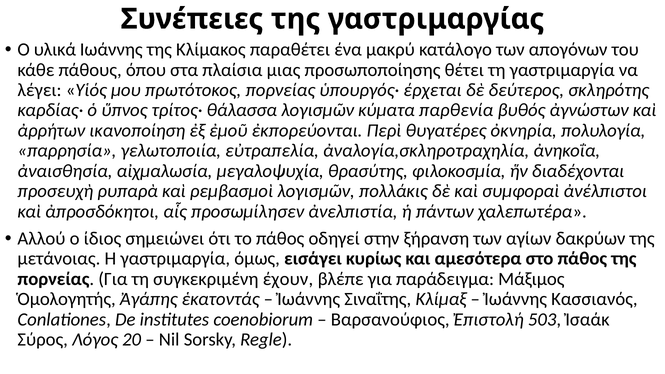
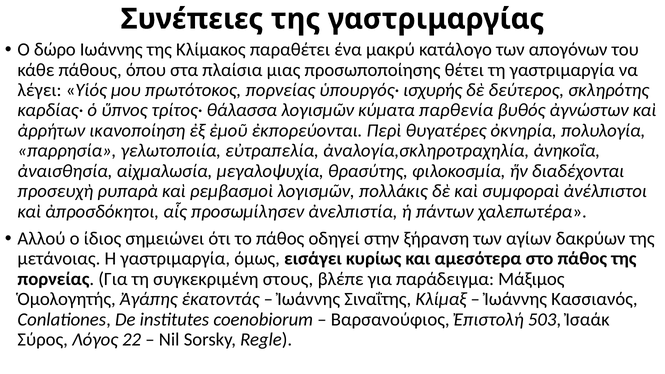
υλικά: υλικά -> δώρο (55, 50)
έρχεται: έρχεται -> ισχυρής (433, 90)
έχουν: έχουν -> στους (288, 279)
20: 20 -> 22 (132, 340)
